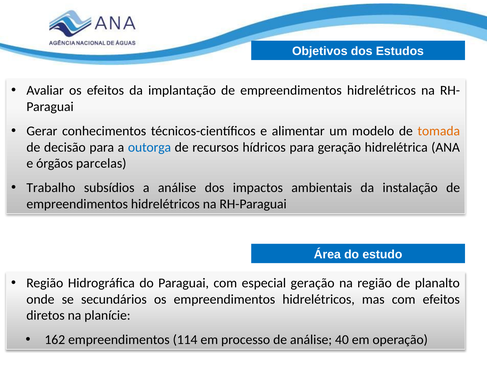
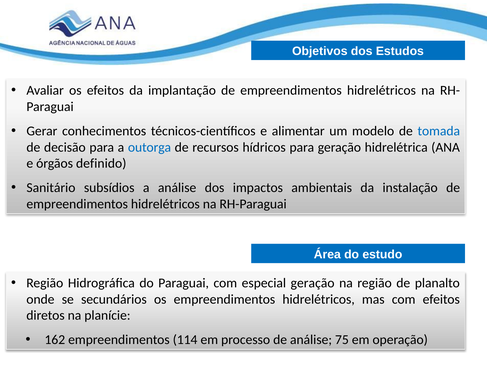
tomada colour: orange -> blue (439, 131)
parcelas: parcelas -> definido (101, 164)
Trabalho: Trabalho -> Sanitário (51, 188)
40: 40 -> 75 (342, 340)
